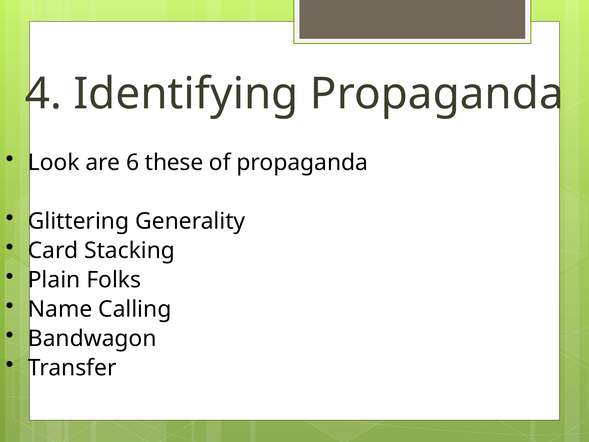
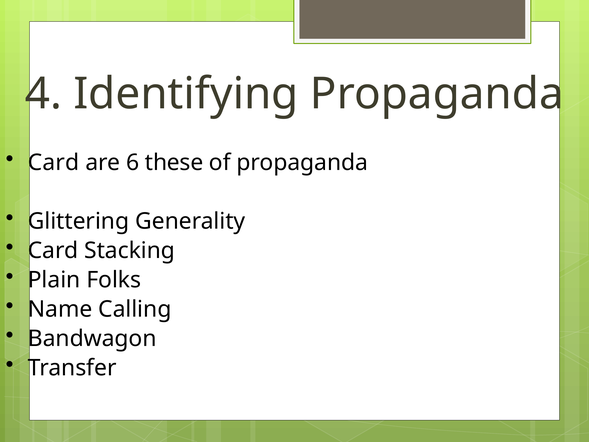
Look: Look -> Card (54, 162)
